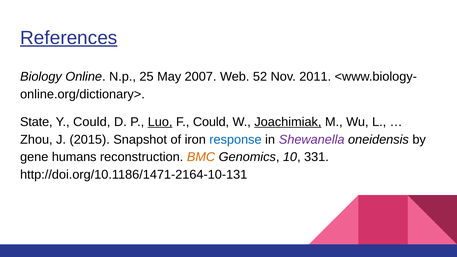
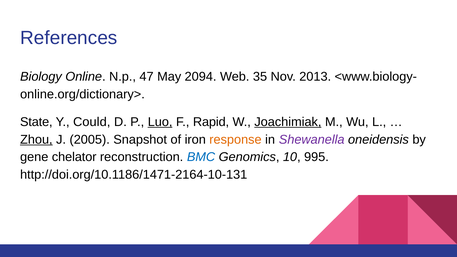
References underline: present -> none (69, 38)
25: 25 -> 47 (147, 77)
2007: 2007 -> 2094 (201, 77)
52: 52 -> 35 (260, 77)
2011: 2011 -> 2013 (315, 77)
F Could: Could -> Rapid (211, 122)
Zhou underline: none -> present (36, 140)
2015: 2015 -> 2005 (90, 140)
response colour: blue -> orange (235, 140)
humans: humans -> chelator (74, 157)
BMC colour: orange -> blue (201, 157)
331: 331 -> 995 (316, 157)
